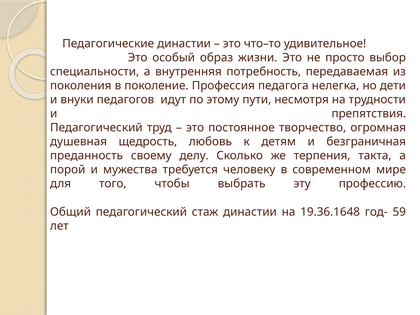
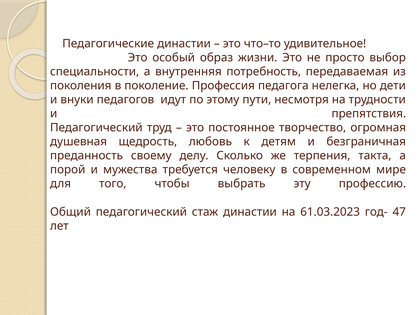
19.36.1648: 19.36.1648 -> 61.03.2023 (330, 212)
59: 59 -> 47 (399, 212)
